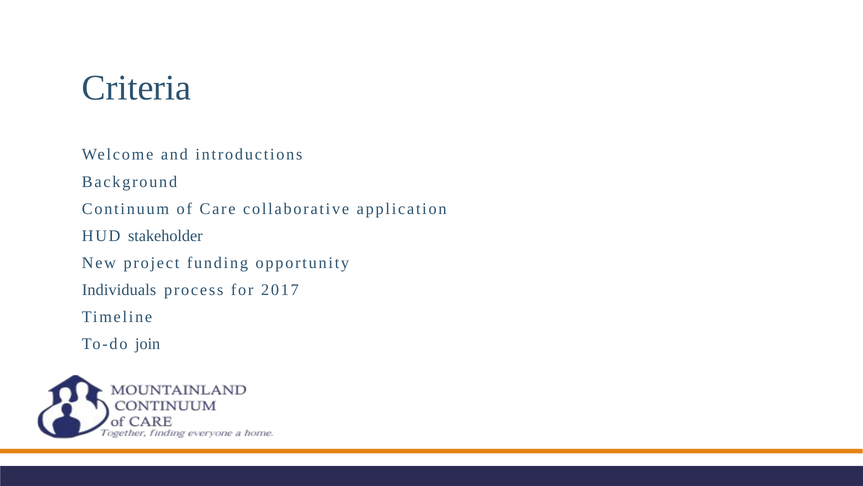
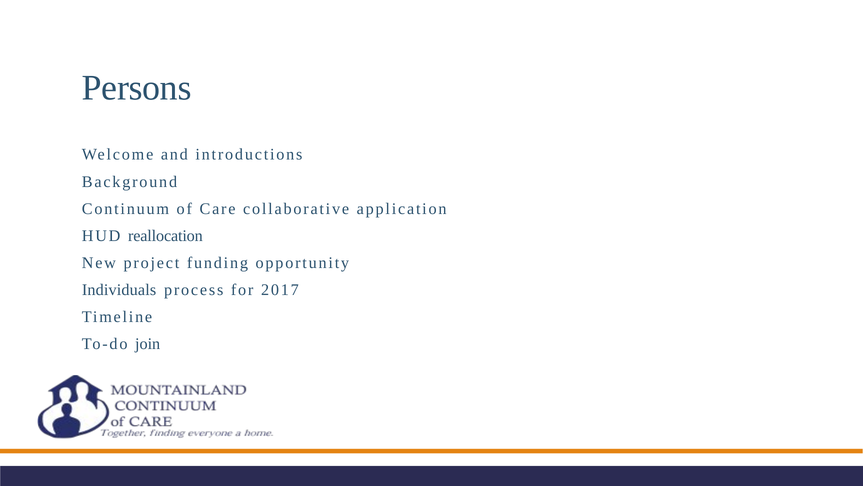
Criteria: Criteria -> Persons (137, 88)
stakeholder: stakeholder -> reallocation (165, 235)
